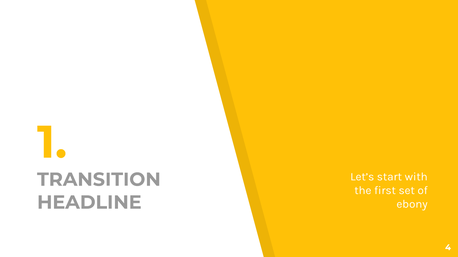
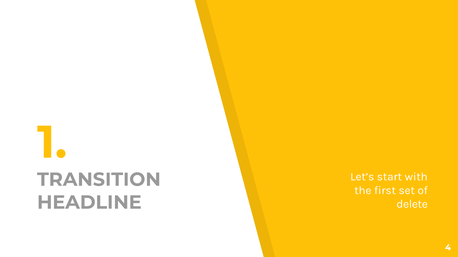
ebony: ebony -> delete (412, 205)
